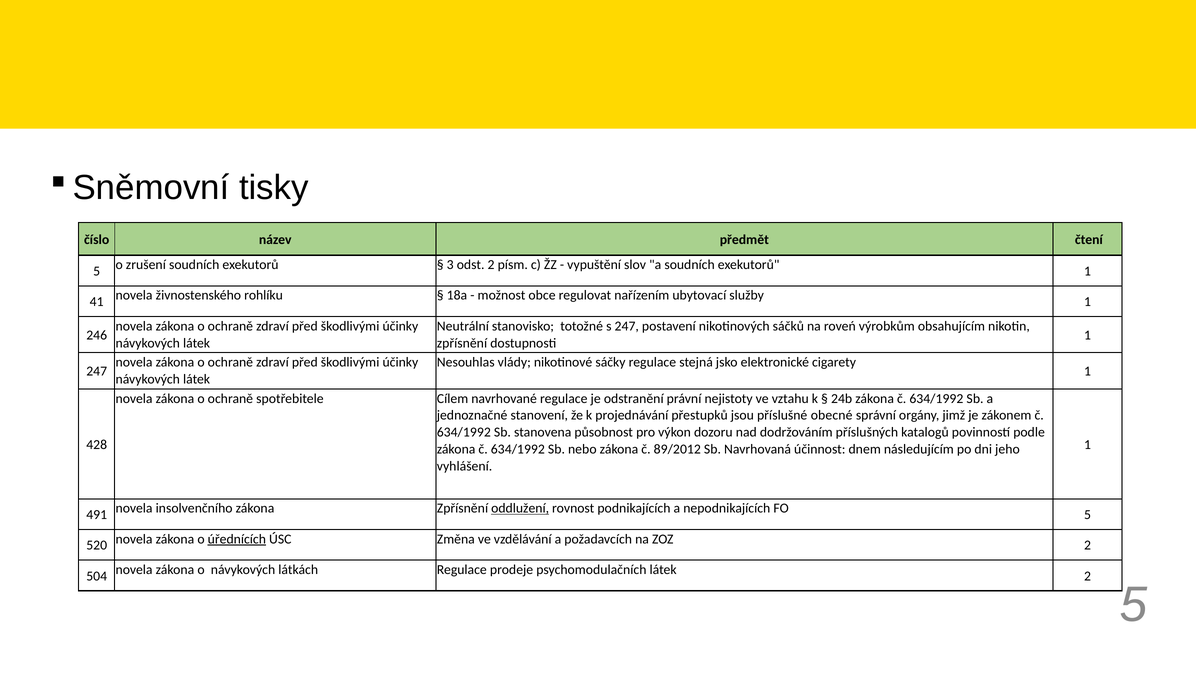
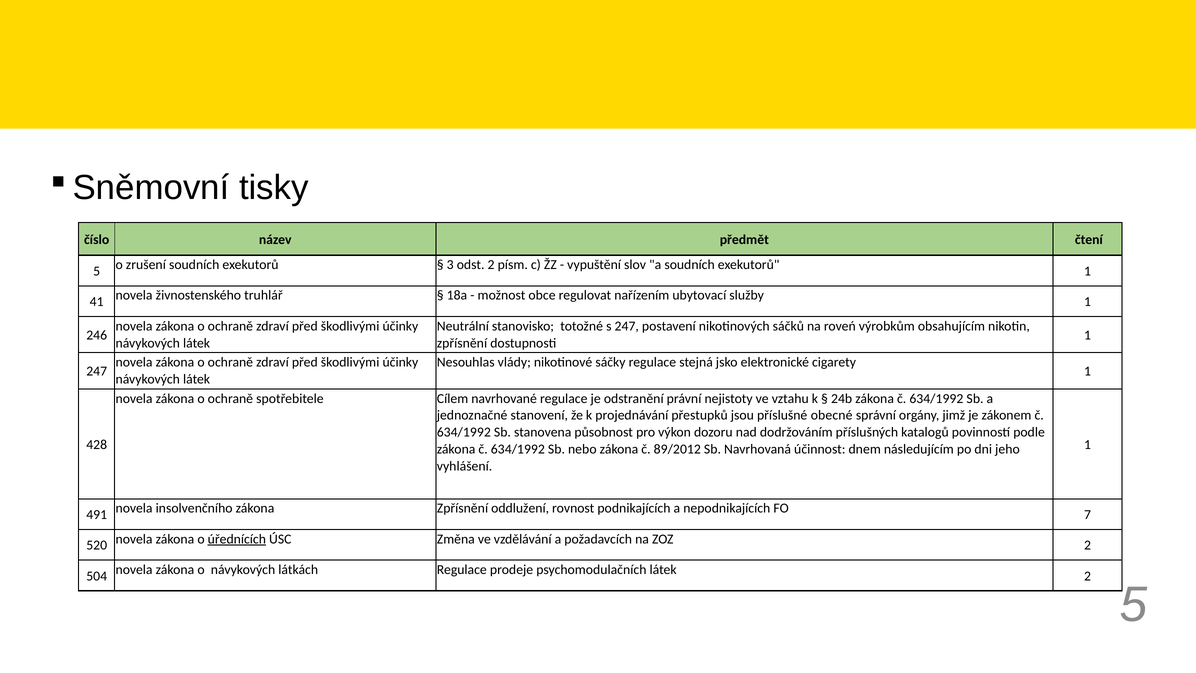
rohlíku: rohlíku -> truhlář (263, 295)
oddlužení underline: present -> none (520, 508)
FO 5: 5 -> 7 (1087, 515)
